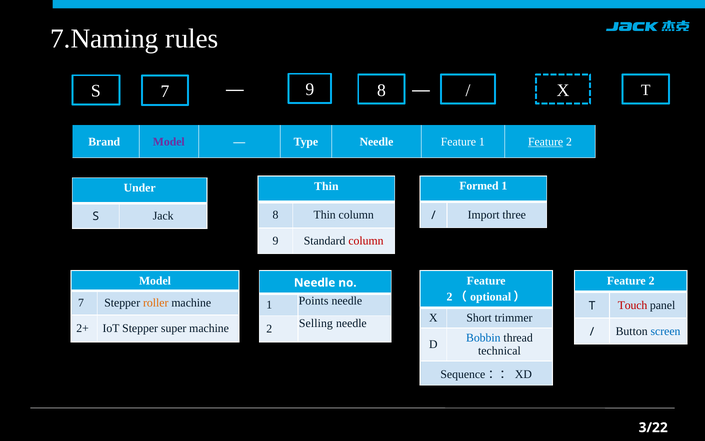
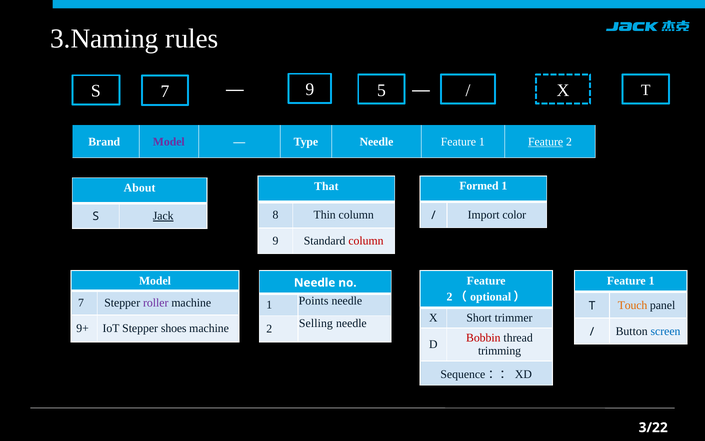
7.Naming: 7.Naming -> 3.Naming (104, 39)
7 8: 8 -> 5 (381, 90)
Thin: Thin -> That (326, 186)
Under: Under -> About (140, 188)
three: three -> color (514, 215)
Jack underline: none -> present (163, 216)
2: 2 -> 1 (652, 280)
roller colour: orange -> purple (156, 303)
Touch colour: red -> orange (633, 305)
2+: 2+ -> 9+ (83, 328)
super: super -> shoes (174, 328)
Bobbin colour: blue -> red (483, 338)
technical: technical -> trimming (500, 351)
